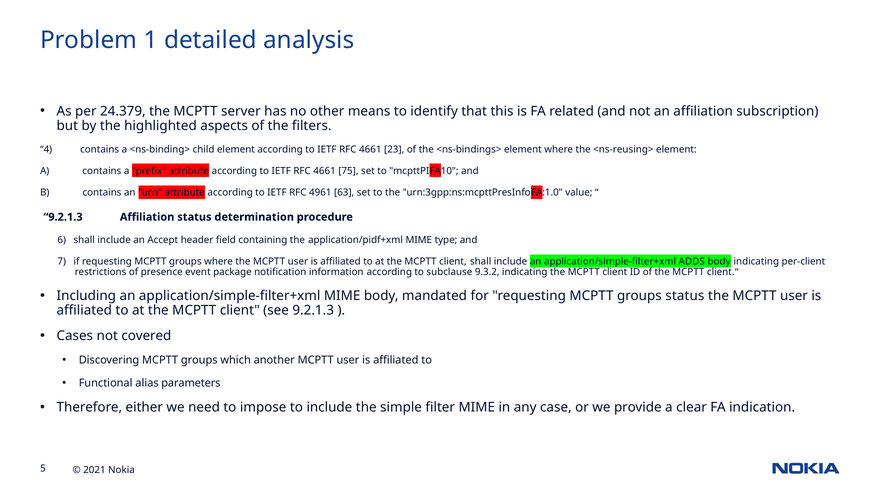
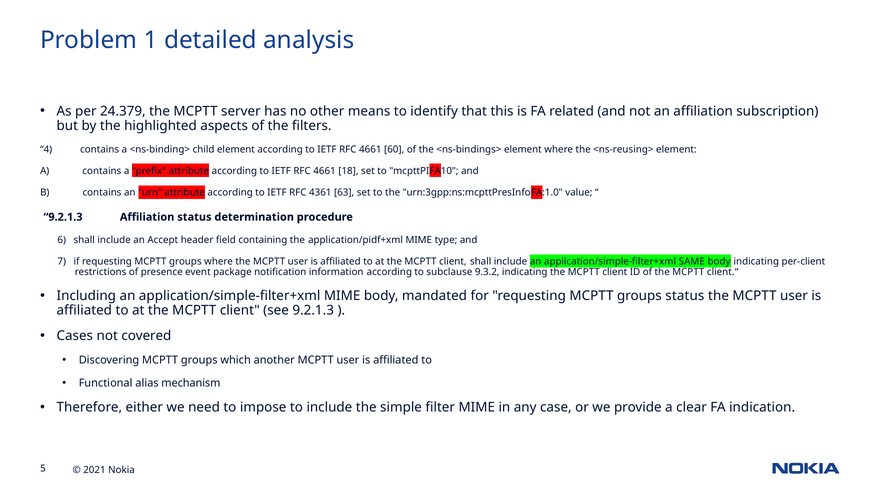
23: 23 -> 60 (394, 149)
75: 75 -> 18 (348, 171)
4961: 4961 -> 4361 (320, 192)
ADDS: ADDS -> SAME (692, 261)
parameters: parameters -> mechanism (191, 383)
